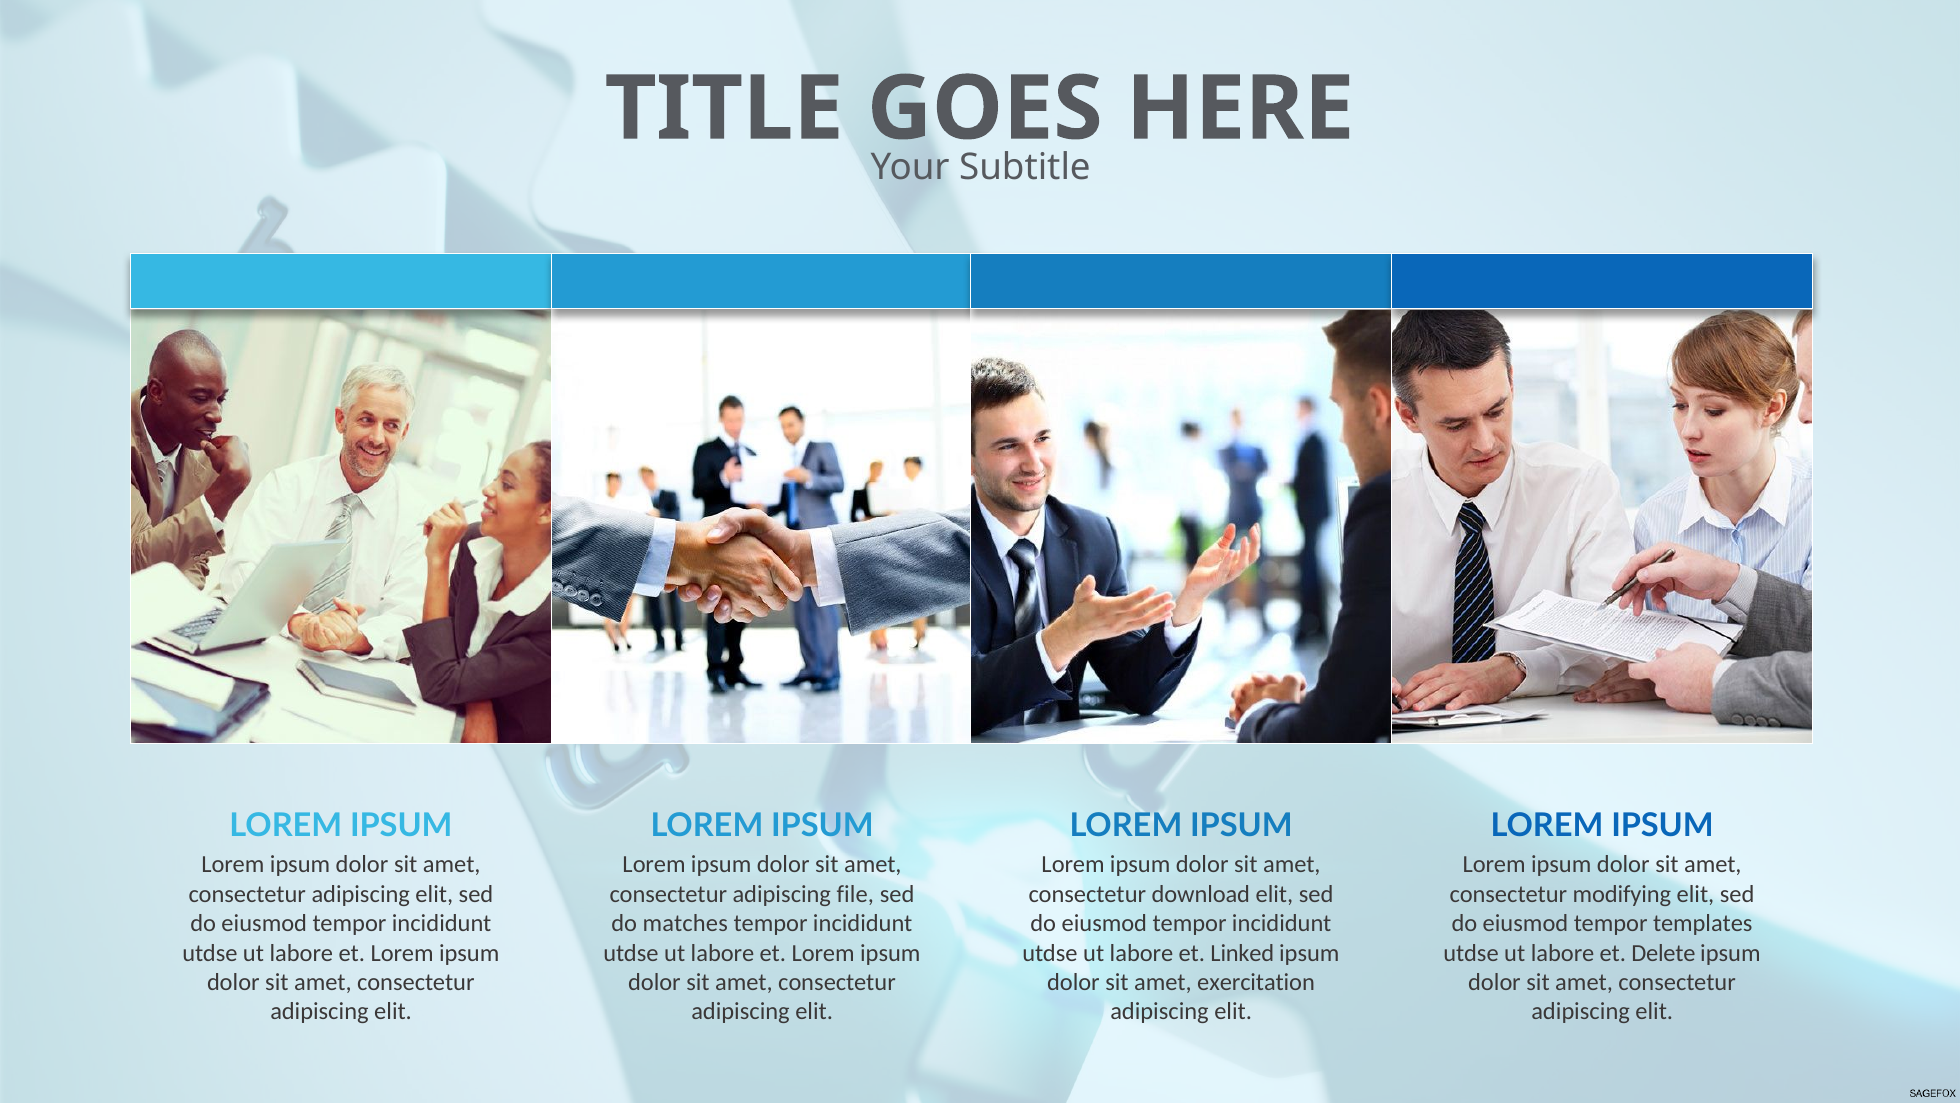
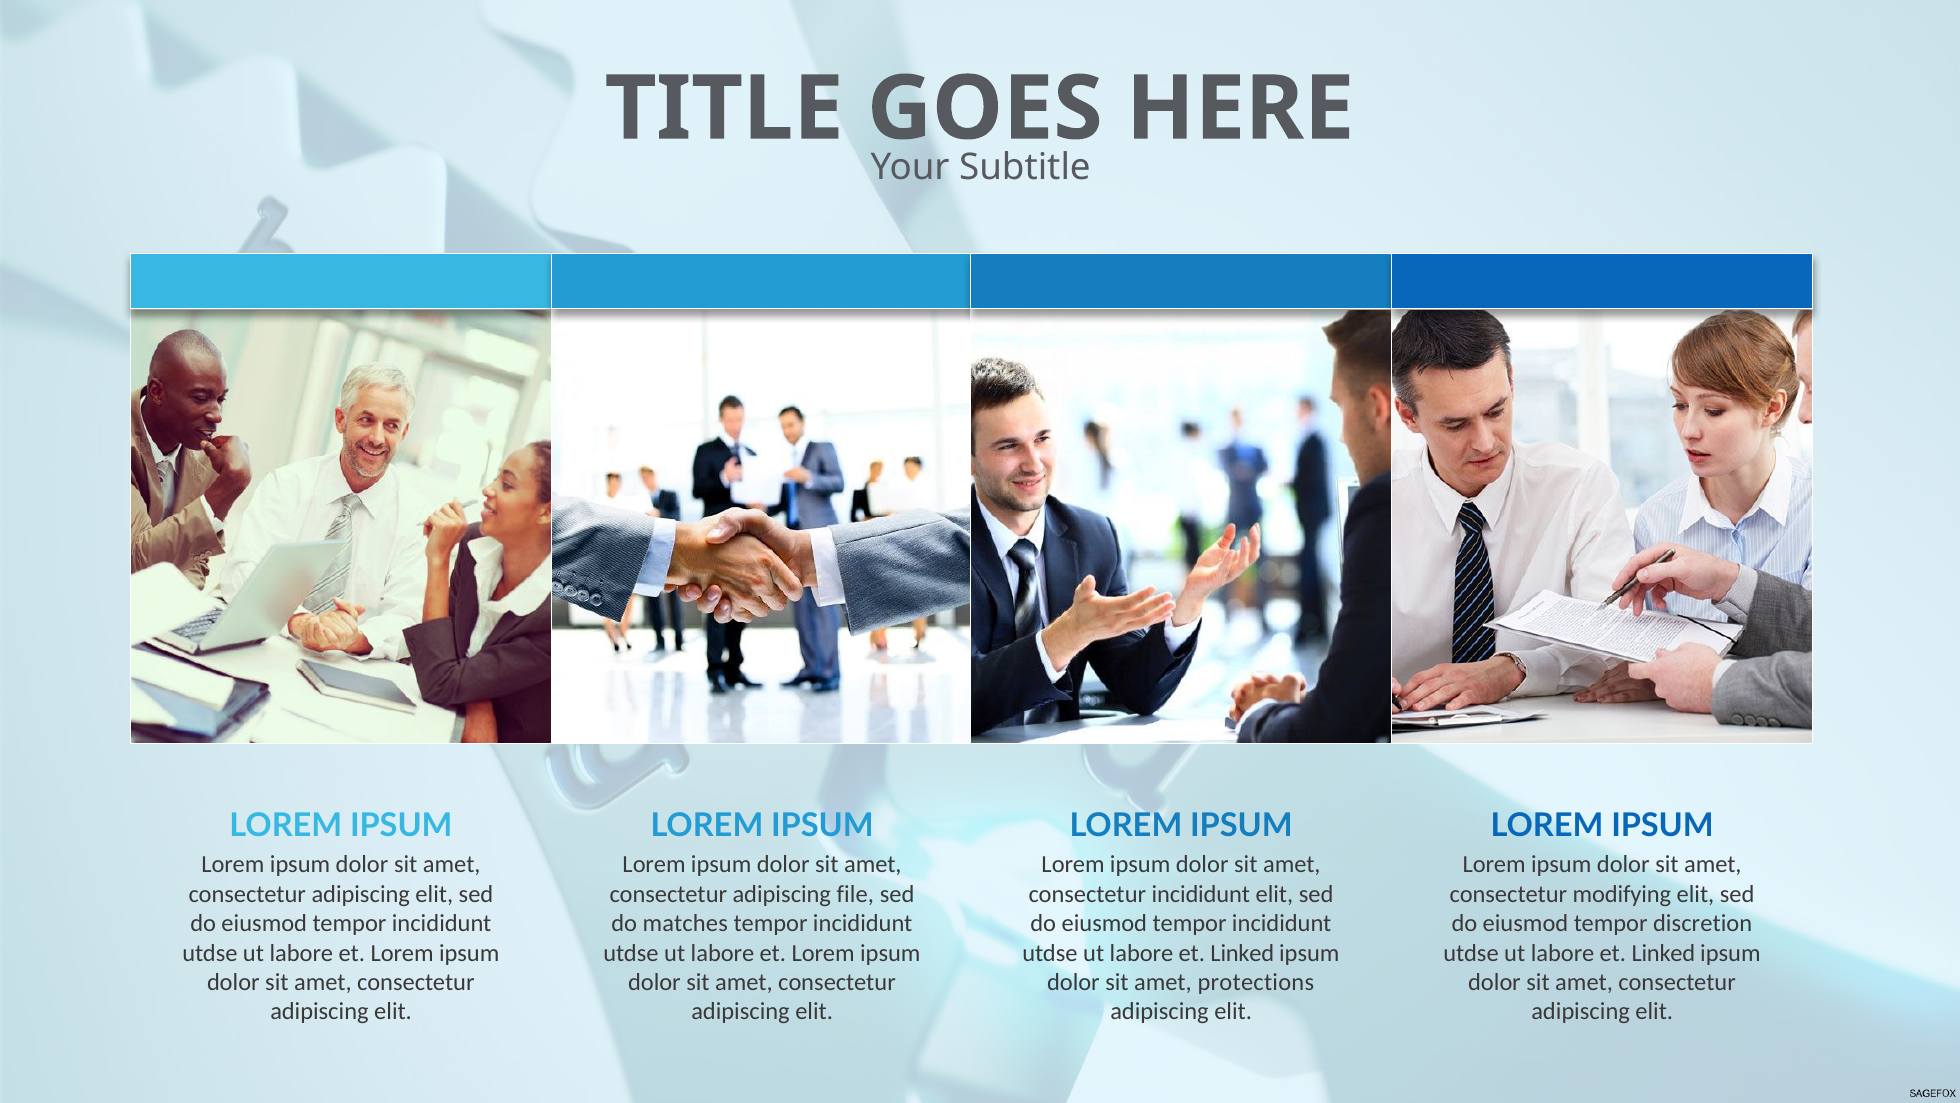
consectetur download: download -> incididunt (1201, 894)
templates: templates -> discretion (1703, 923)
Delete: Delete -> Linked (1663, 953)
exercitation: exercitation -> protections (1256, 982)
